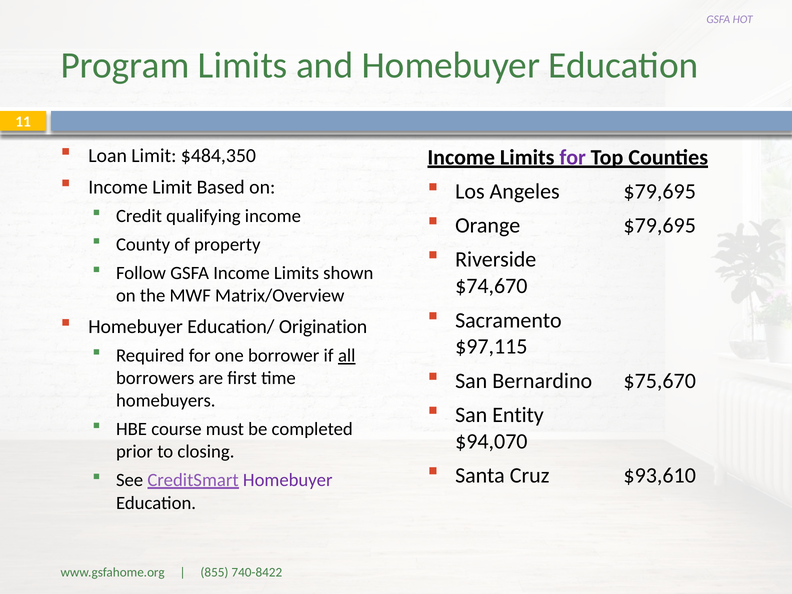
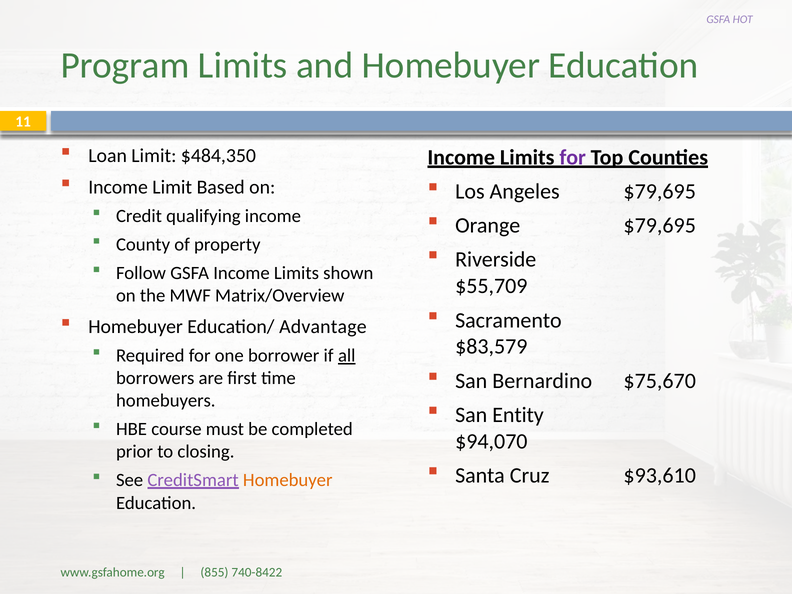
$74,670: $74,670 -> $55,709 (491, 286)
Origination: Origination -> Advantage (323, 327)
$97,115: $97,115 -> $83,579 (491, 347)
Homebuyer colour: purple -> orange (288, 480)
